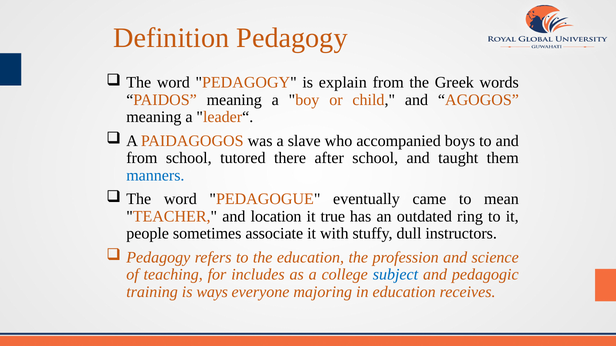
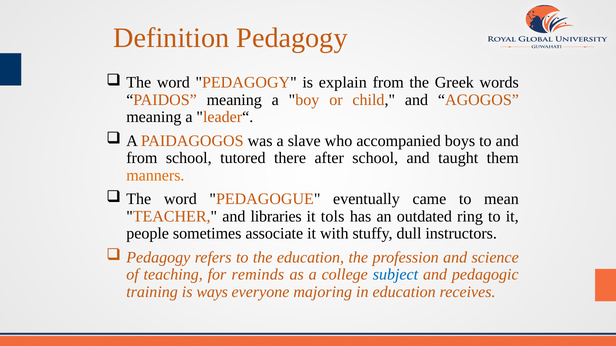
manners colour: blue -> orange (155, 176)
location: location -> libraries (276, 217)
true: true -> tols (333, 217)
includes: includes -> reminds (258, 275)
